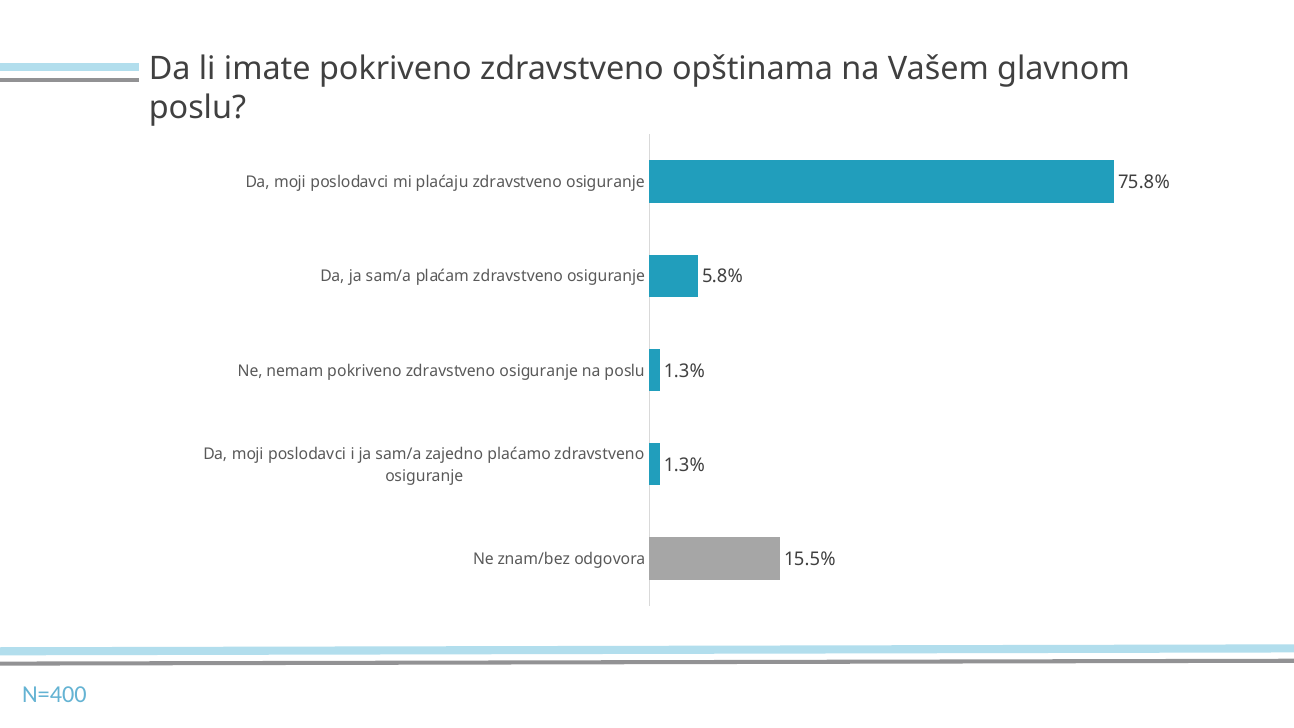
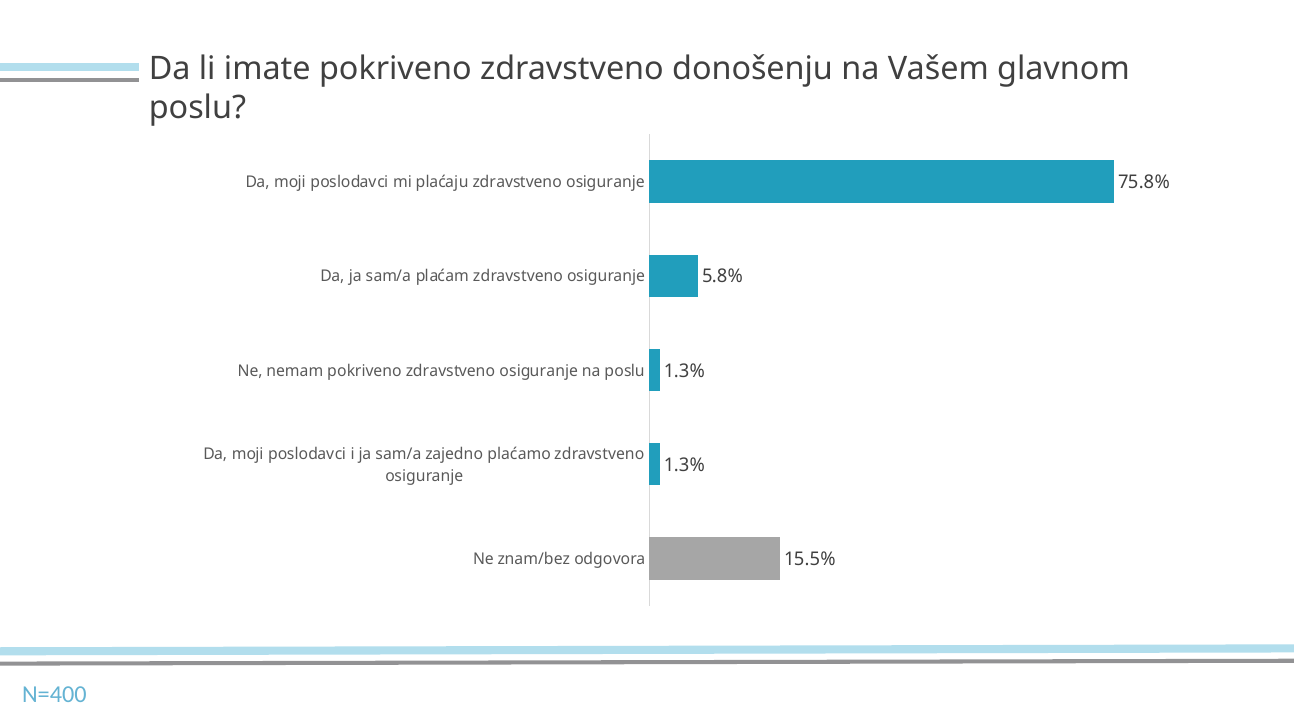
opštinama: opštinama -> donošenju (753, 69)
